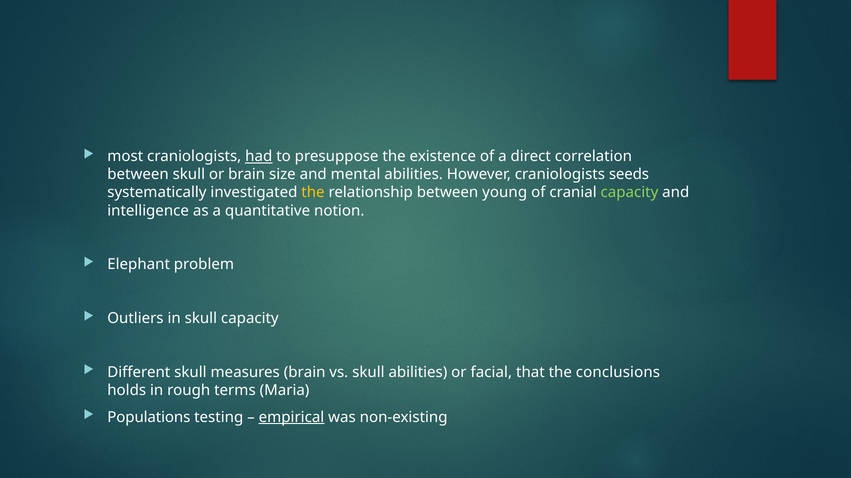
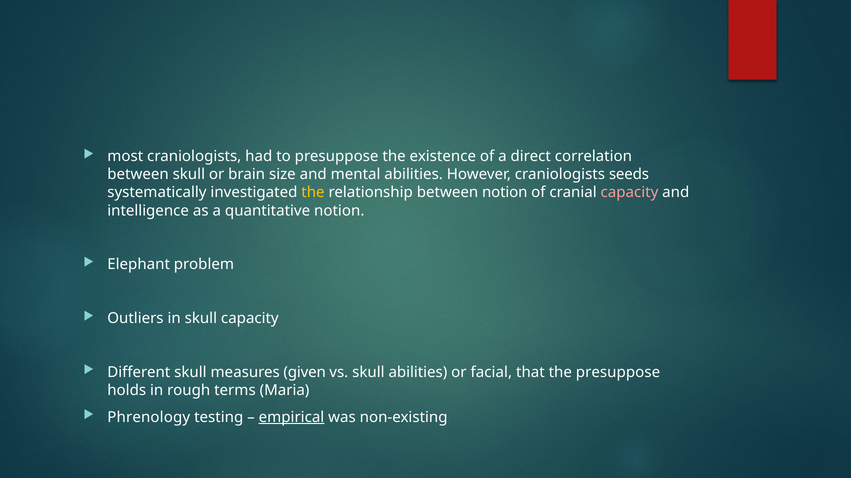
had underline: present -> none (259, 157)
between young: young -> notion (505, 193)
capacity colour: light green -> pink (629, 193)
measures brain: brain -> given (305, 373)
the conclusions: conclusions -> presuppose (618, 373)
Populations: Populations -> Phrenology (149, 418)
